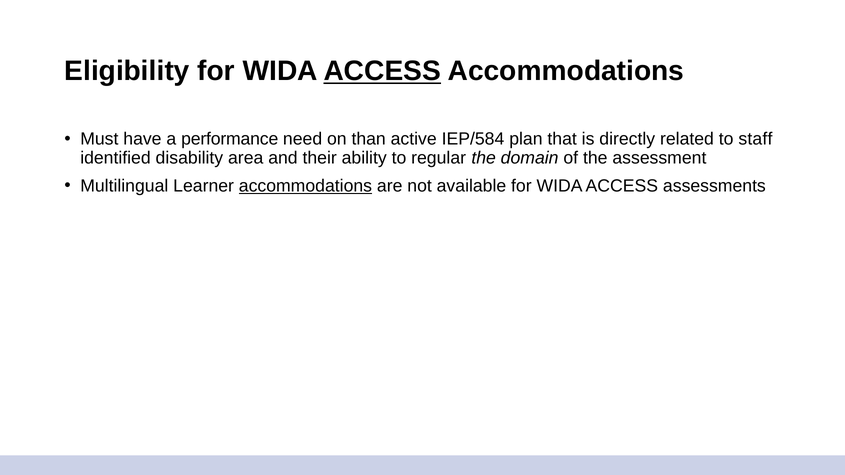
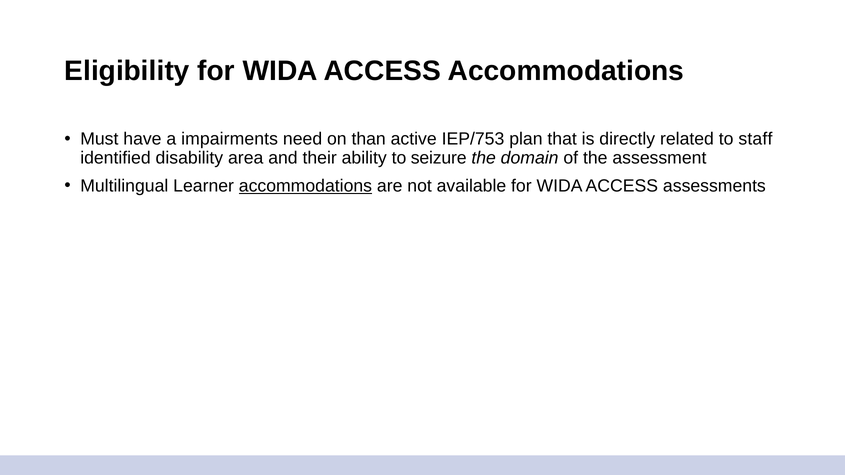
ACCESS underline: present -> none (382, 71)
performance: performance -> impairments (230, 139)
IEP/584: IEP/584 -> IEP/753 (473, 139)
regular: regular -> seizure (439, 158)
